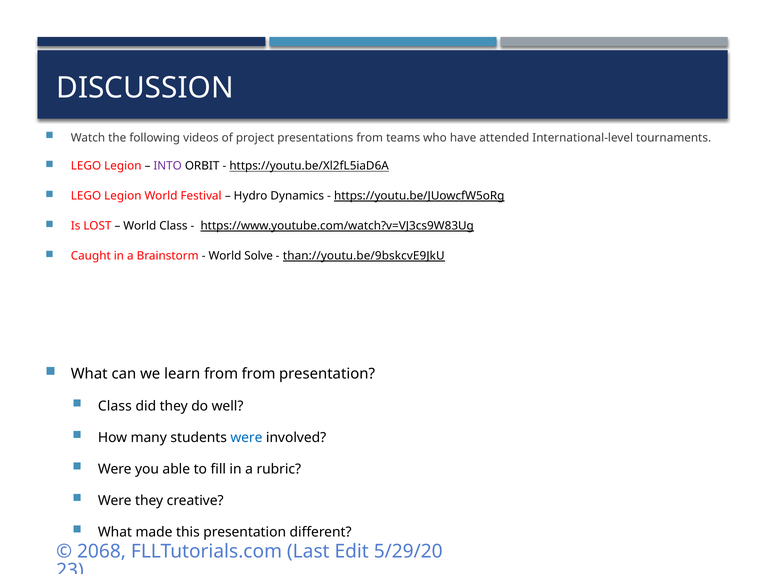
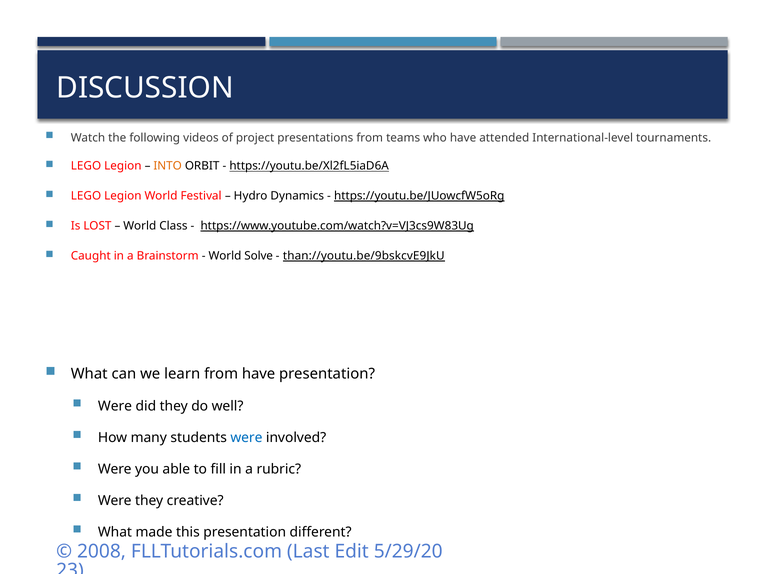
INTO colour: purple -> orange (168, 166)
from from: from -> have (259, 374)
Class: Class -> Were (115, 406)
2068: 2068 -> 2008 (102, 552)
